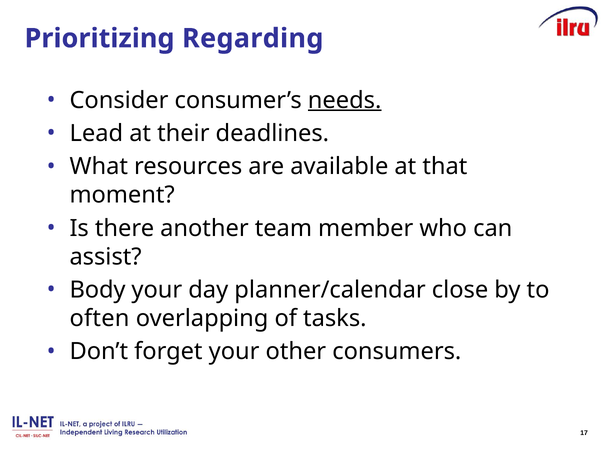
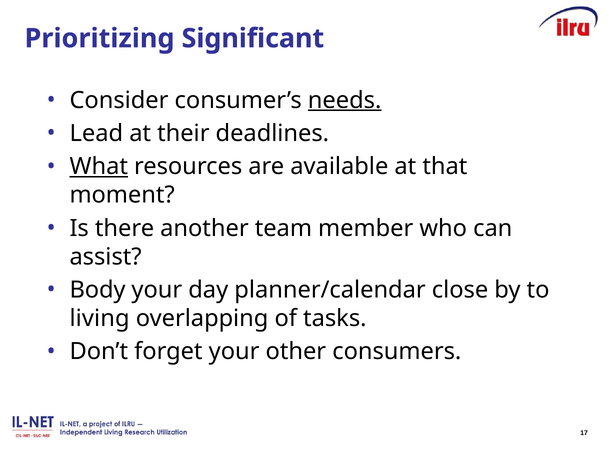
Regarding: Regarding -> Significant (253, 38)
What underline: none -> present (99, 166)
often: often -> living (100, 318)
